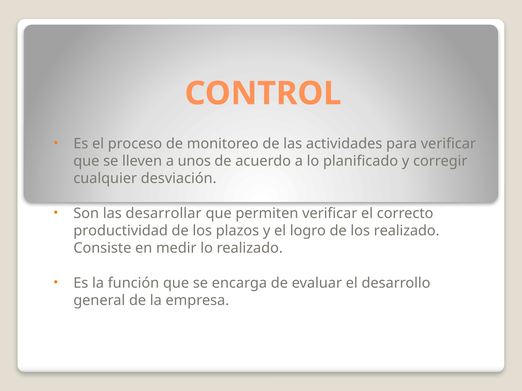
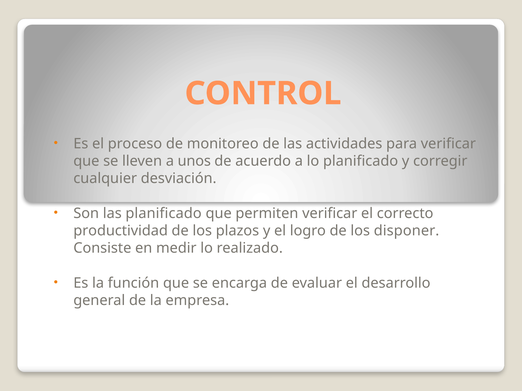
las desarrollar: desarrollar -> planificado (164, 214)
los realizado: realizado -> disponer (407, 231)
